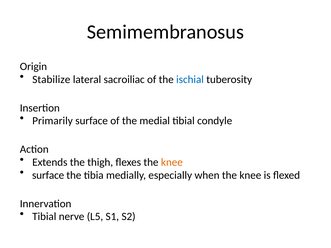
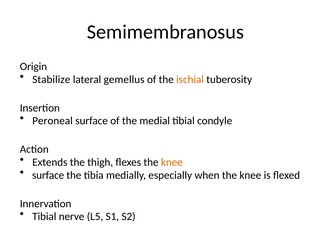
sacroiliac: sacroiliac -> gemellus (124, 79)
ischial colour: blue -> orange (190, 79)
Primarily: Primarily -> Peroneal (53, 121)
